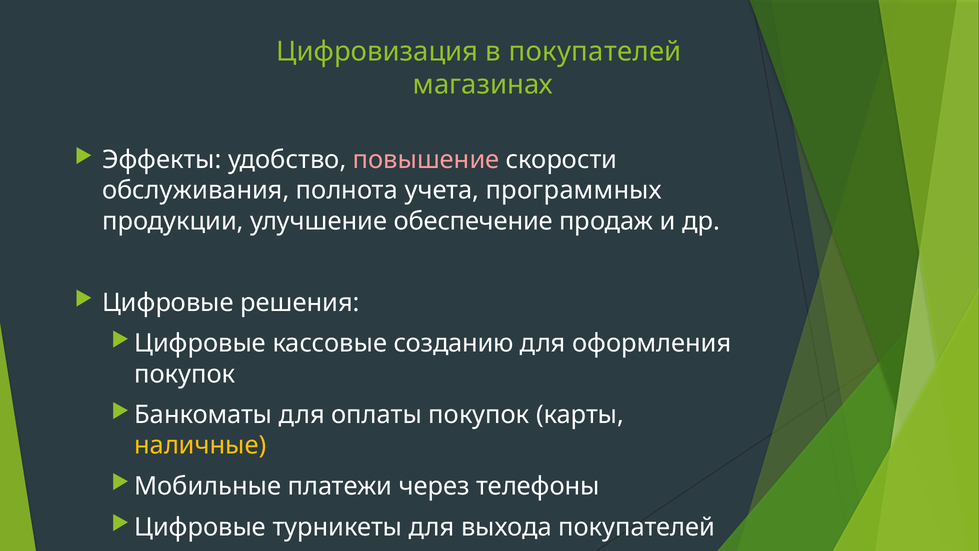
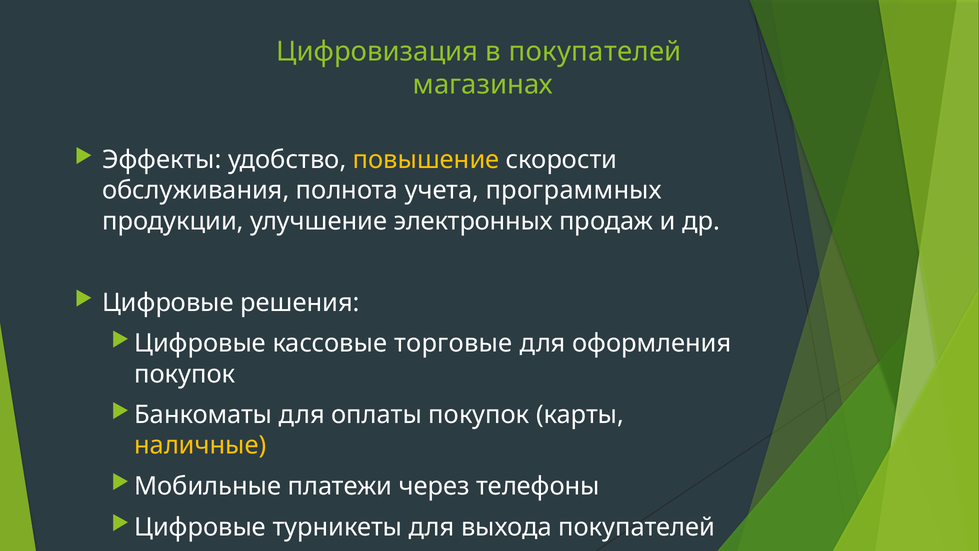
повышение colour: pink -> yellow (426, 160)
обеспечение: обеспечение -> электронных (473, 221)
созданию: созданию -> торговые (453, 343)
